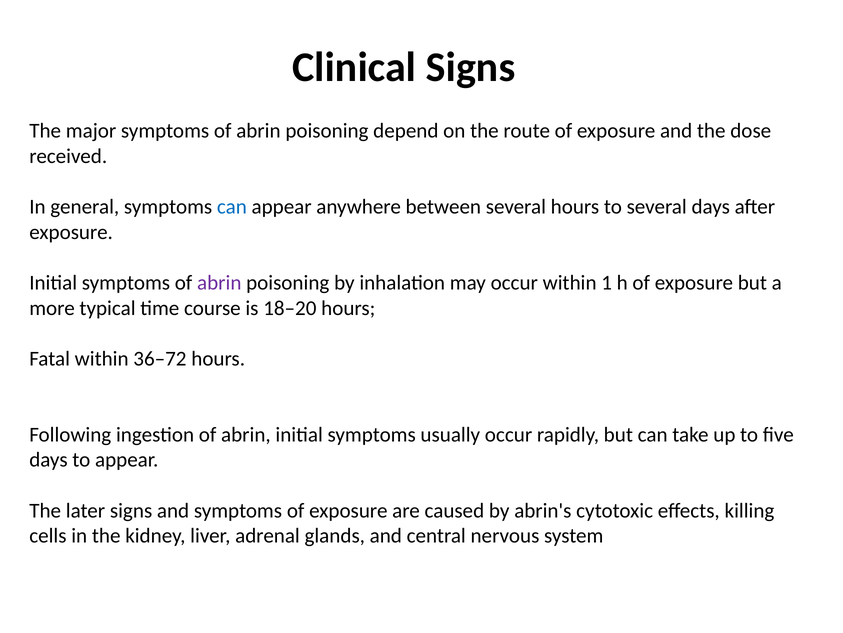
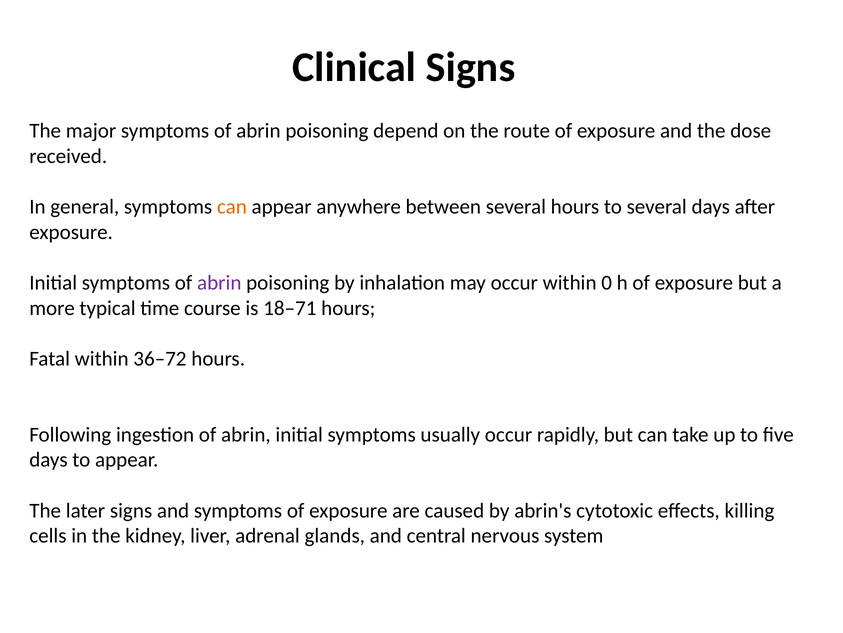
can colour: blue -> orange (232, 207)
1: 1 -> 0 (607, 282)
18–20: 18–20 -> 18–71 (290, 308)
